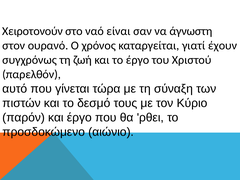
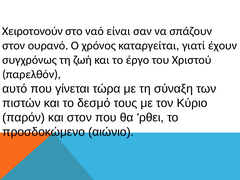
άγνωστη: άγνωστη -> σπάζουν (191, 31)
και έργο: έργο -> στον (79, 118)
